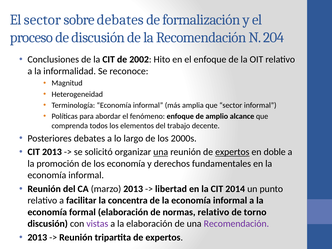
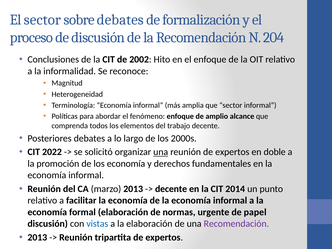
CIT 2013: 2013 -> 2022 (52, 152)
expertos underline: present -> none (232, 152)
libertad: libertad -> decente (171, 189)
facilitar la concentra: concentra -> economía (128, 201)
normas relativo: relativo -> urgente (213, 212)
torno: torno -> papel (255, 212)
vistas colour: purple -> blue (97, 224)
